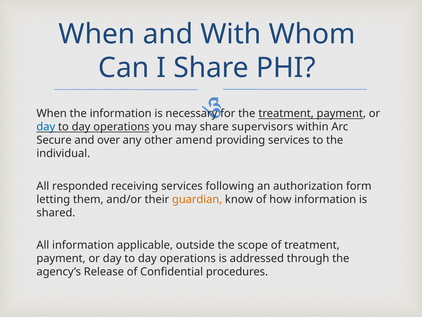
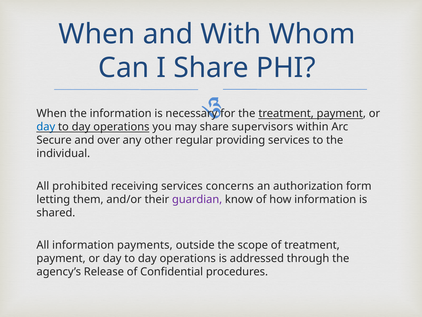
amend: amend -> regular (194, 140)
responded: responded -> prohibited (80, 186)
following: following -> concerns (230, 186)
guardian colour: orange -> purple (197, 199)
applicable: applicable -> payments (145, 245)
